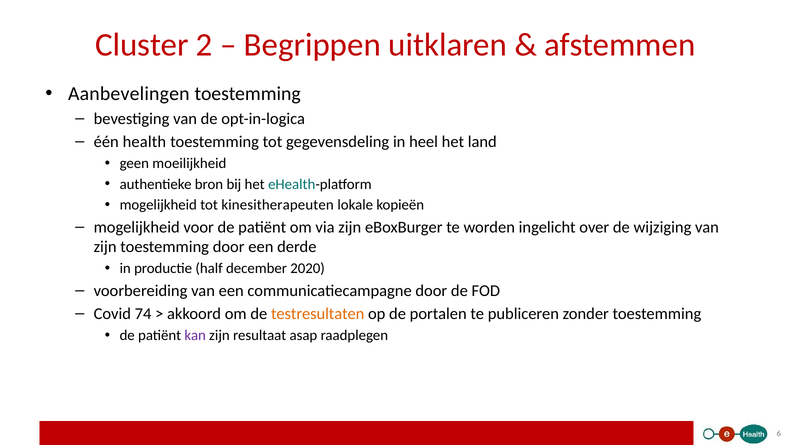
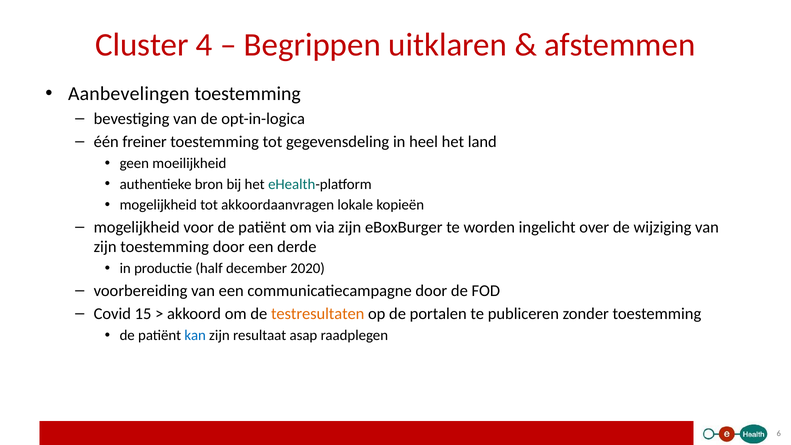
2: 2 -> 4 (204, 45)
health: health -> freiner (145, 142)
kinesitherapeuten: kinesitherapeuten -> akkoordaanvragen (278, 205)
74: 74 -> 15 (143, 314)
kan colour: purple -> blue (195, 335)
